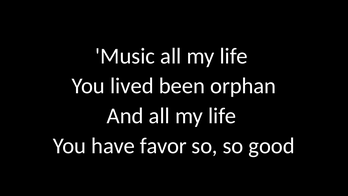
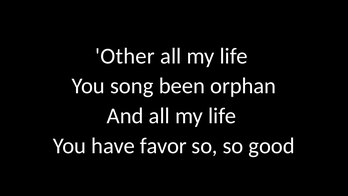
Music: Music -> Other (125, 56)
lived: lived -> song (132, 86)
